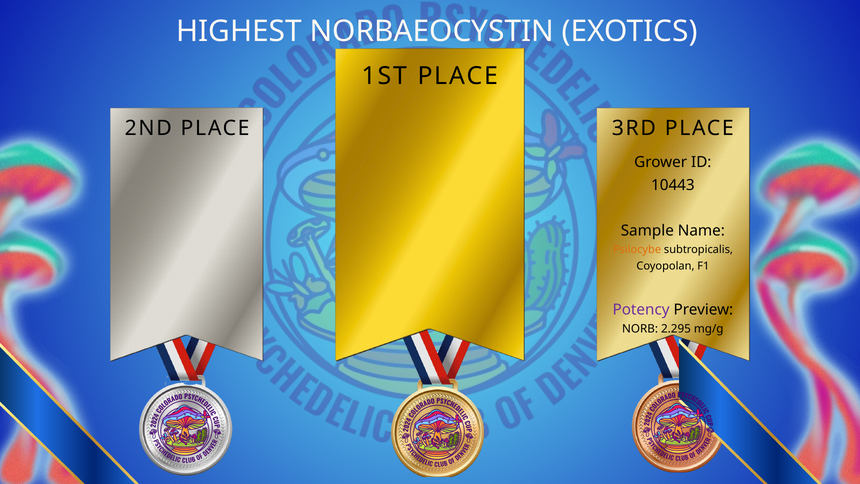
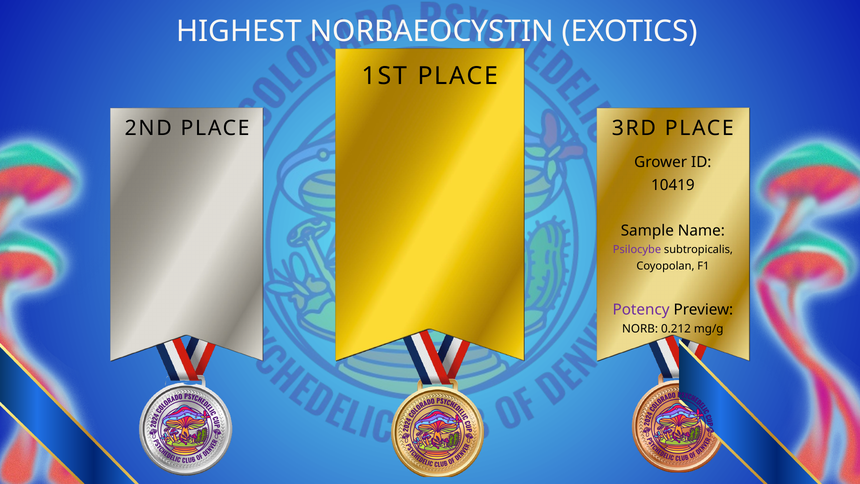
10443: 10443 -> 10419 (673, 185)
Psilocybe colour: orange -> purple (637, 249)
2.295: 2.295 -> 0.212 (676, 329)
